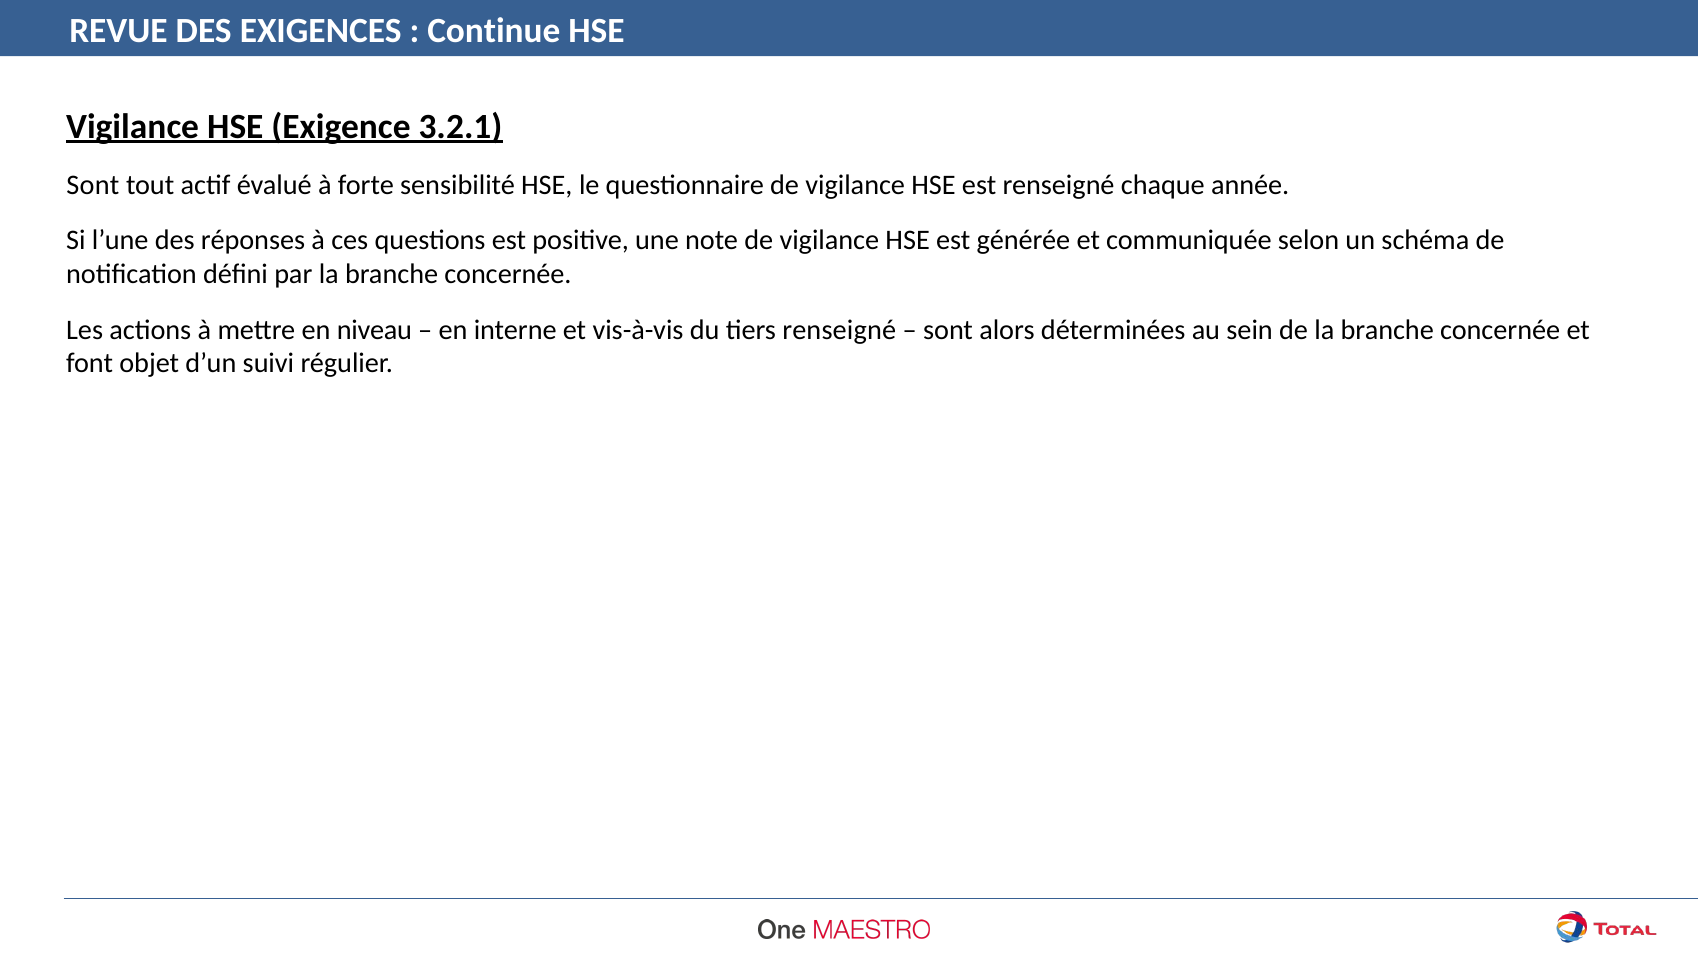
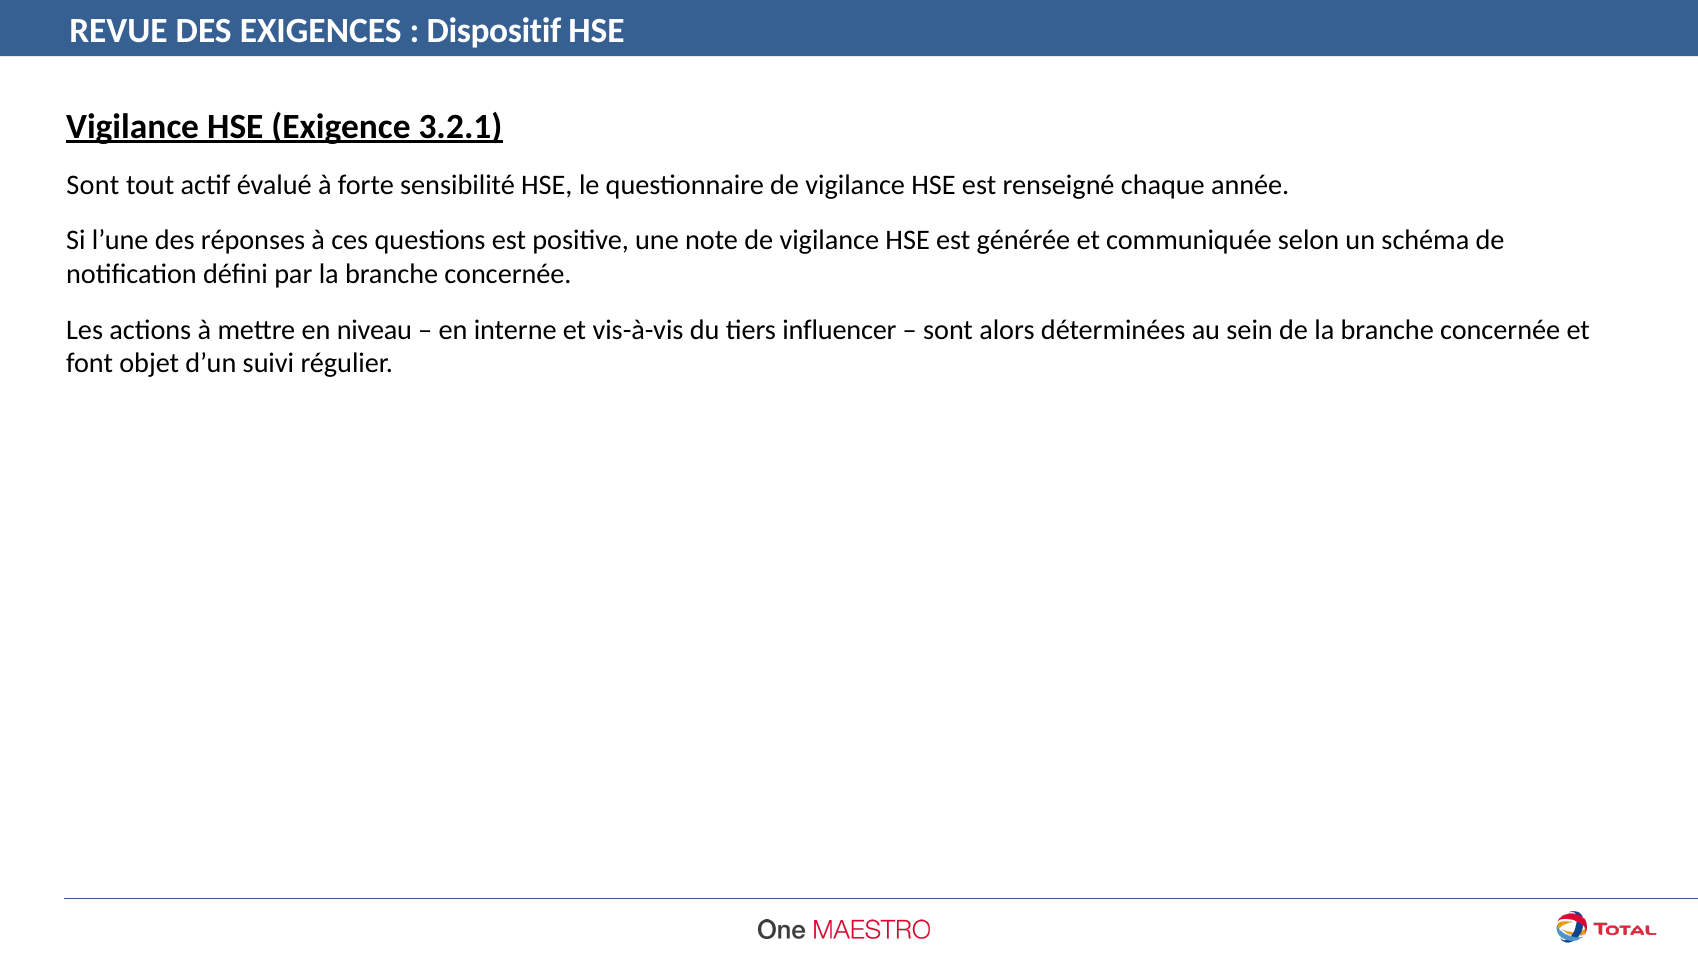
Continue: Continue -> Dispositif (494, 31)
tiers renseigné: renseigné -> influencer (839, 330)
